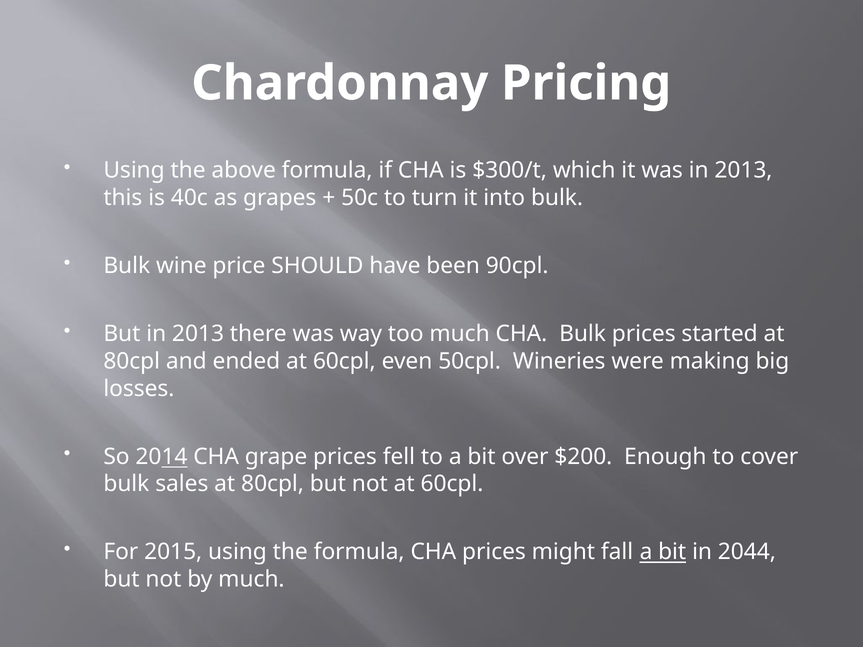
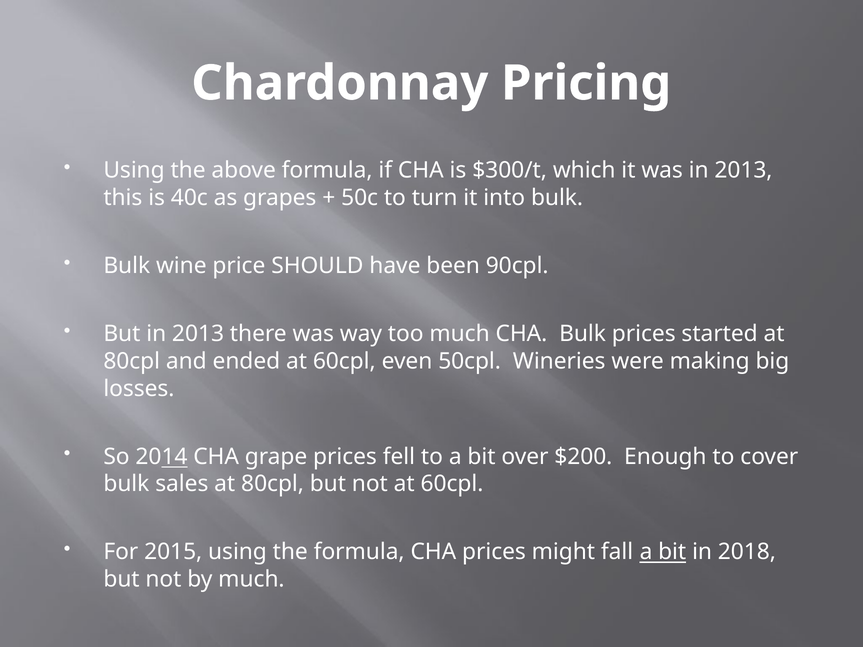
2044: 2044 -> 2018 (747, 552)
